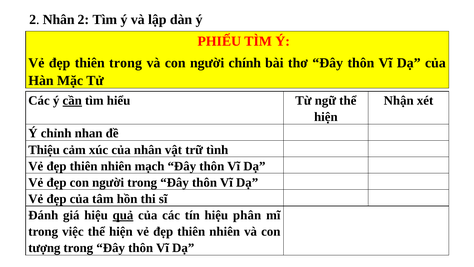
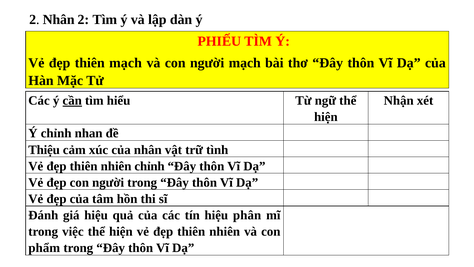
thiên trong: trong -> mạch (126, 63)
người chính: chính -> mạch (245, 63)
nhiên mạch: mạch -> chỉnh (150, 166)
quả underline: present -> none (123, 215)
tượng: tượng -> phẩm (44, 248)
